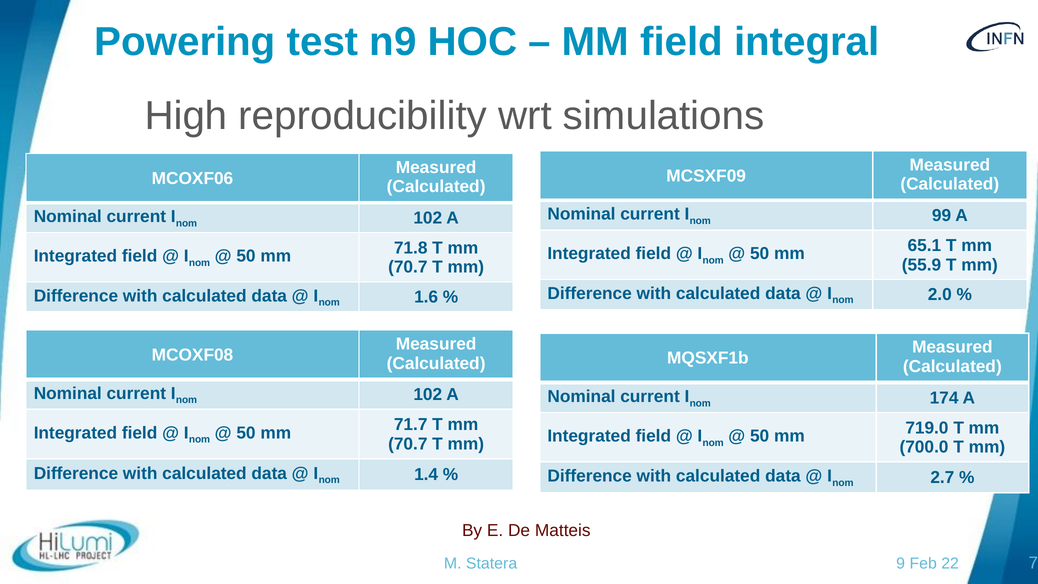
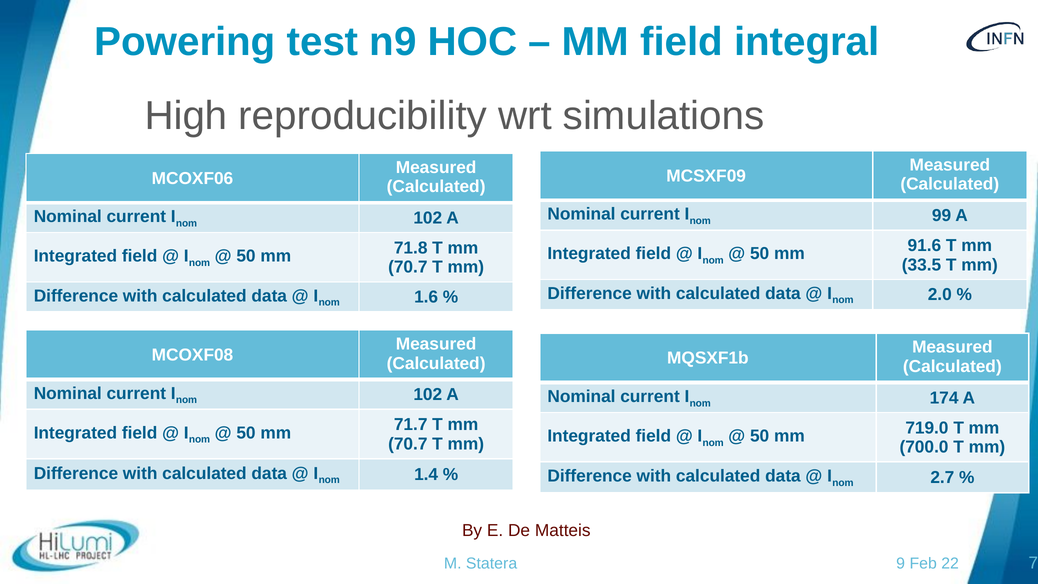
65.1: 65.1 -> 91.6 (924, 245)
55.9: 55.9 -> 33.5 (922, 265)
